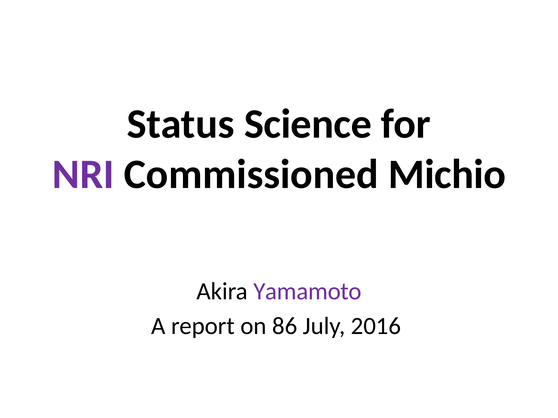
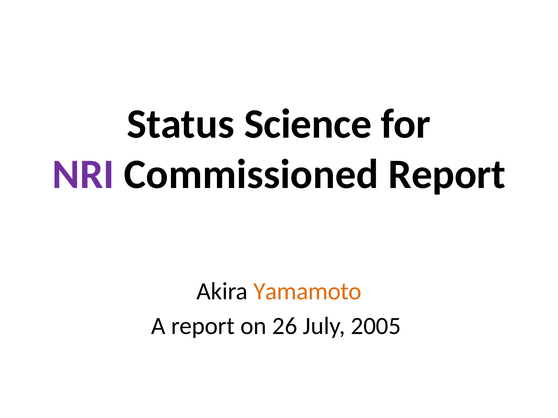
Commissioned Michio: Michio -> Report (447, 174)
Yamamoto colour: purple -> orange (308, 292)
86: 86 -> 26 (285, 326)
2016: 2016 -> 2005 (376, 326)
